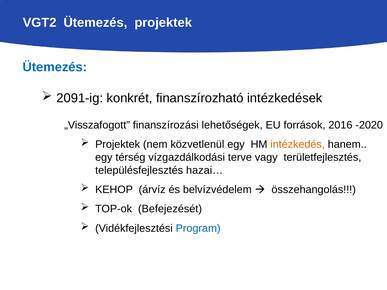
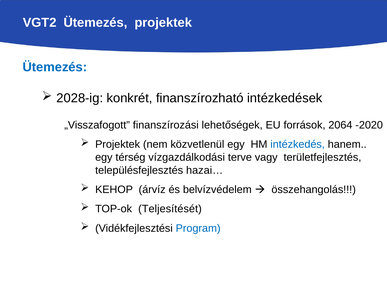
2091-ig: 2091-ig -> 2028-ig (80, 98)
2016: 2016 -> 2064 (340, 125)
intézkedés colour: orange -> blue (298, 145)
Befejezését: Befejezését -> Teljesítését (170, 209)
